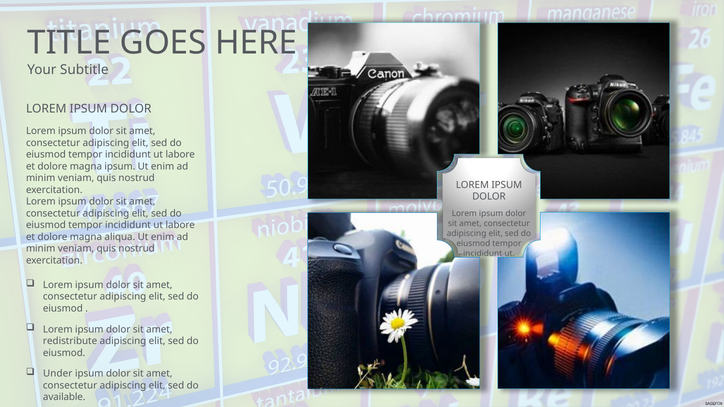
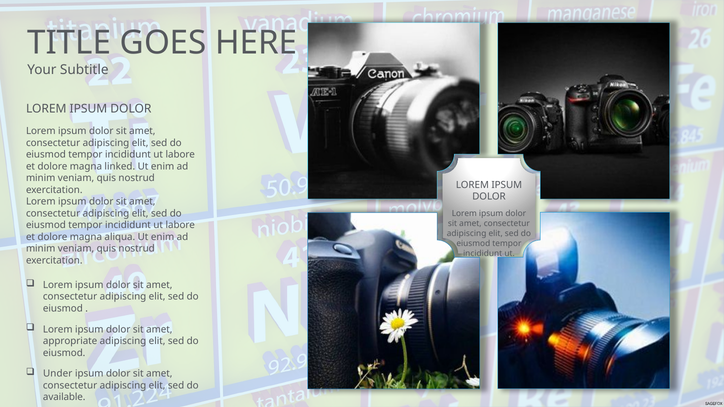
magna ipsum: ipsum -> linked (120, 166)
redistribute: redistribute -> appropriate (70, 341)
